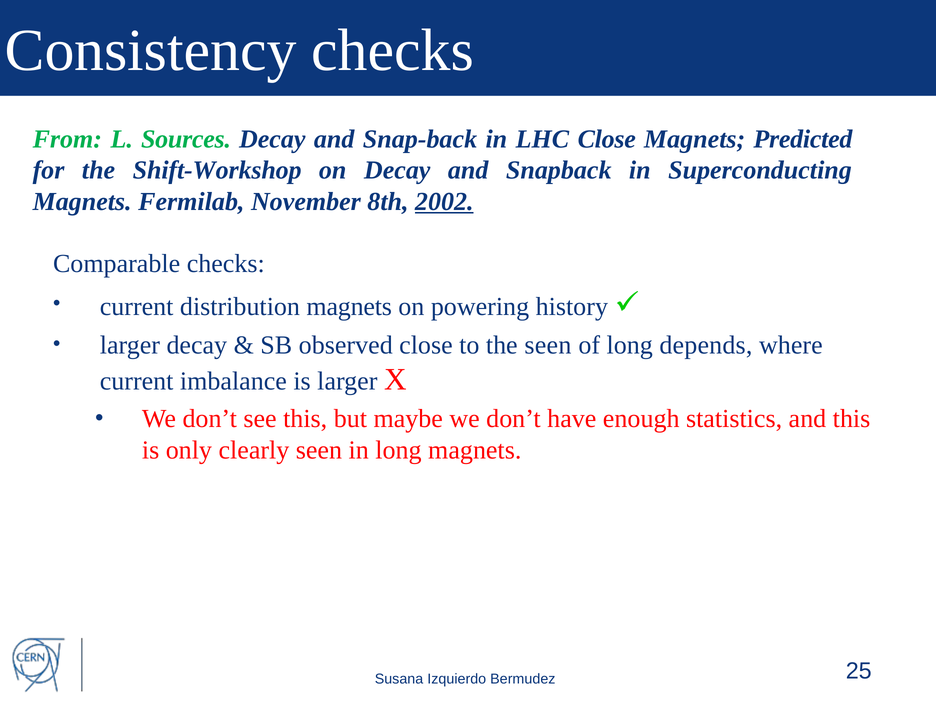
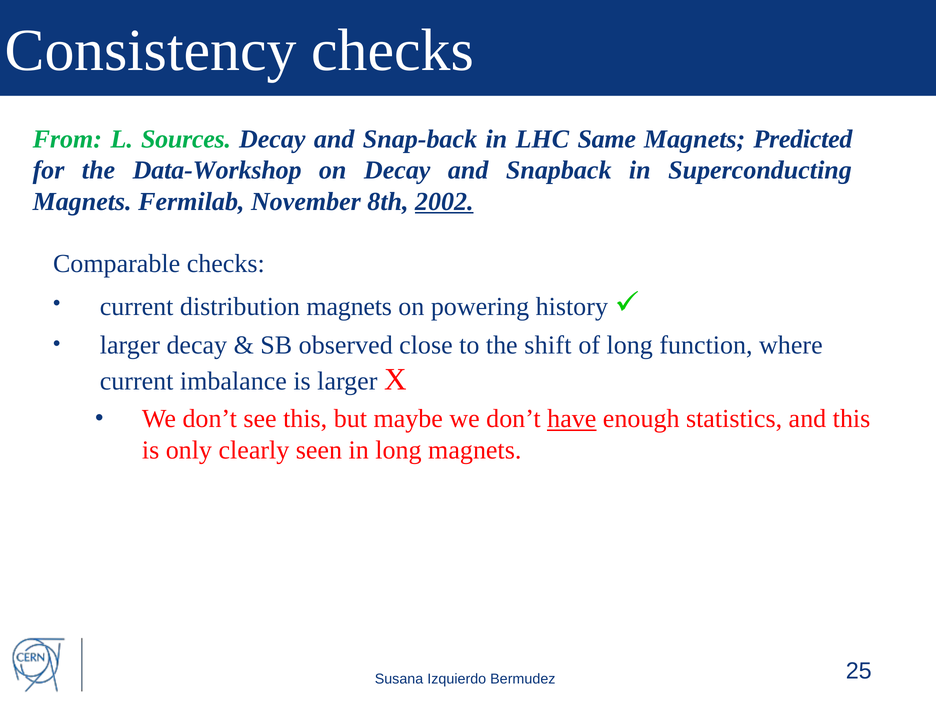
LHC Close: Close -> Same (607, 139)
Shift-Workshop: Shift-Workshop -> Data-Workshop (217, 170)
the seen: seen -> shift (548, 345)
depends: depends -> function (706, 345)
have underline: none -> present (572, 419)
